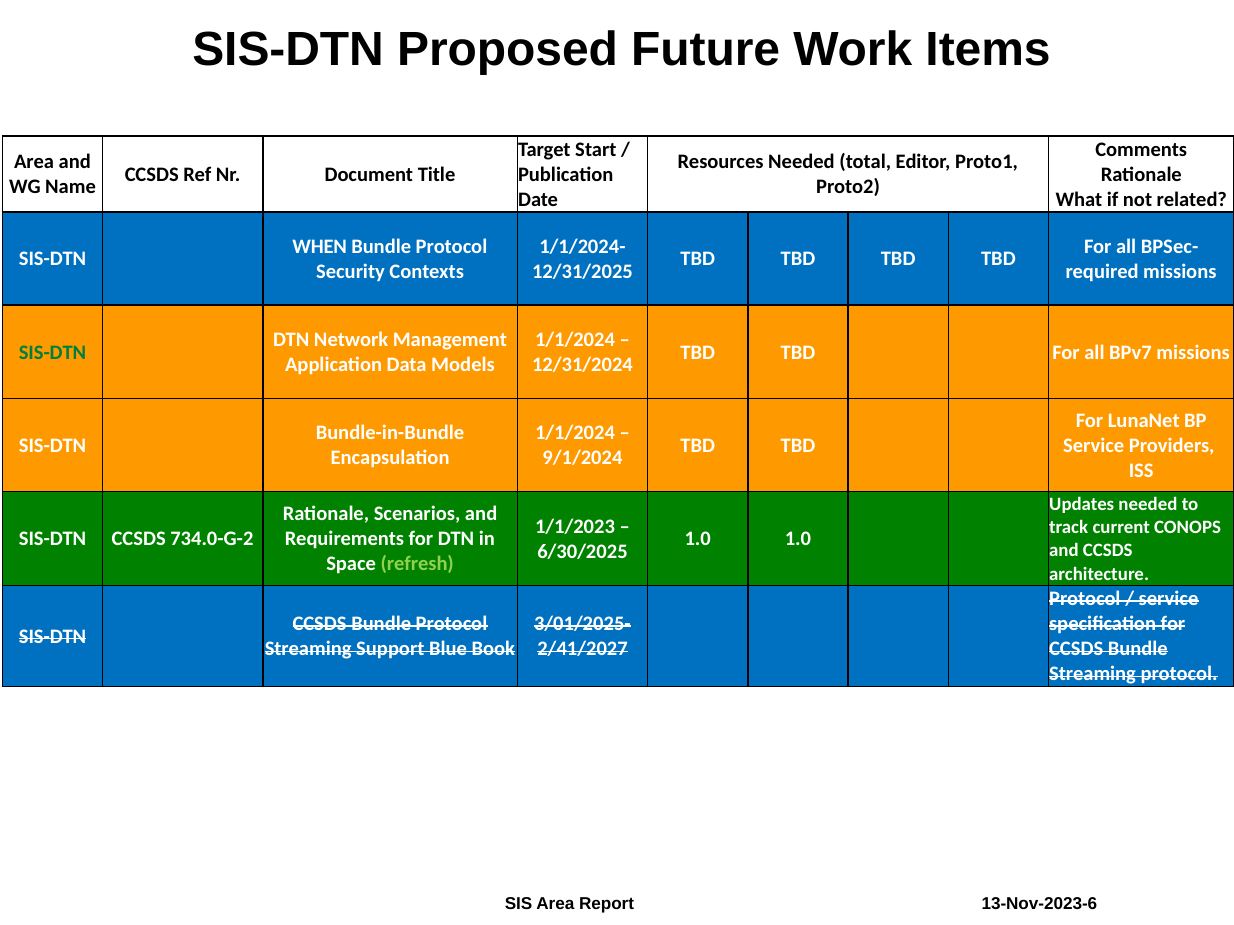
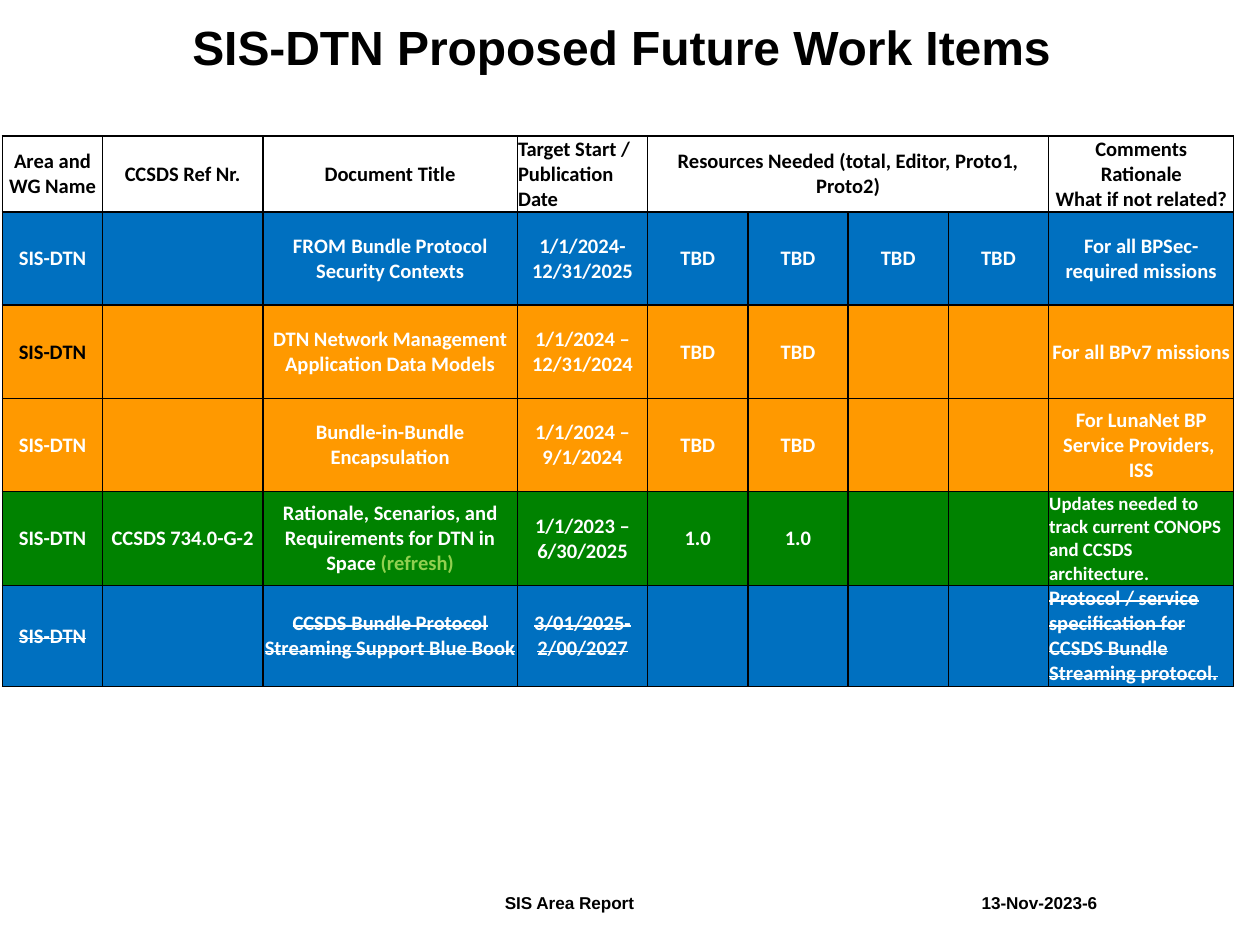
WHEN: WHEN -> FROM (319, 247)
SIS-DTN colour: green -> black (53, 353)
2/41/2027: 2/41/2027 -> 2/00/2027 (583, 649)
